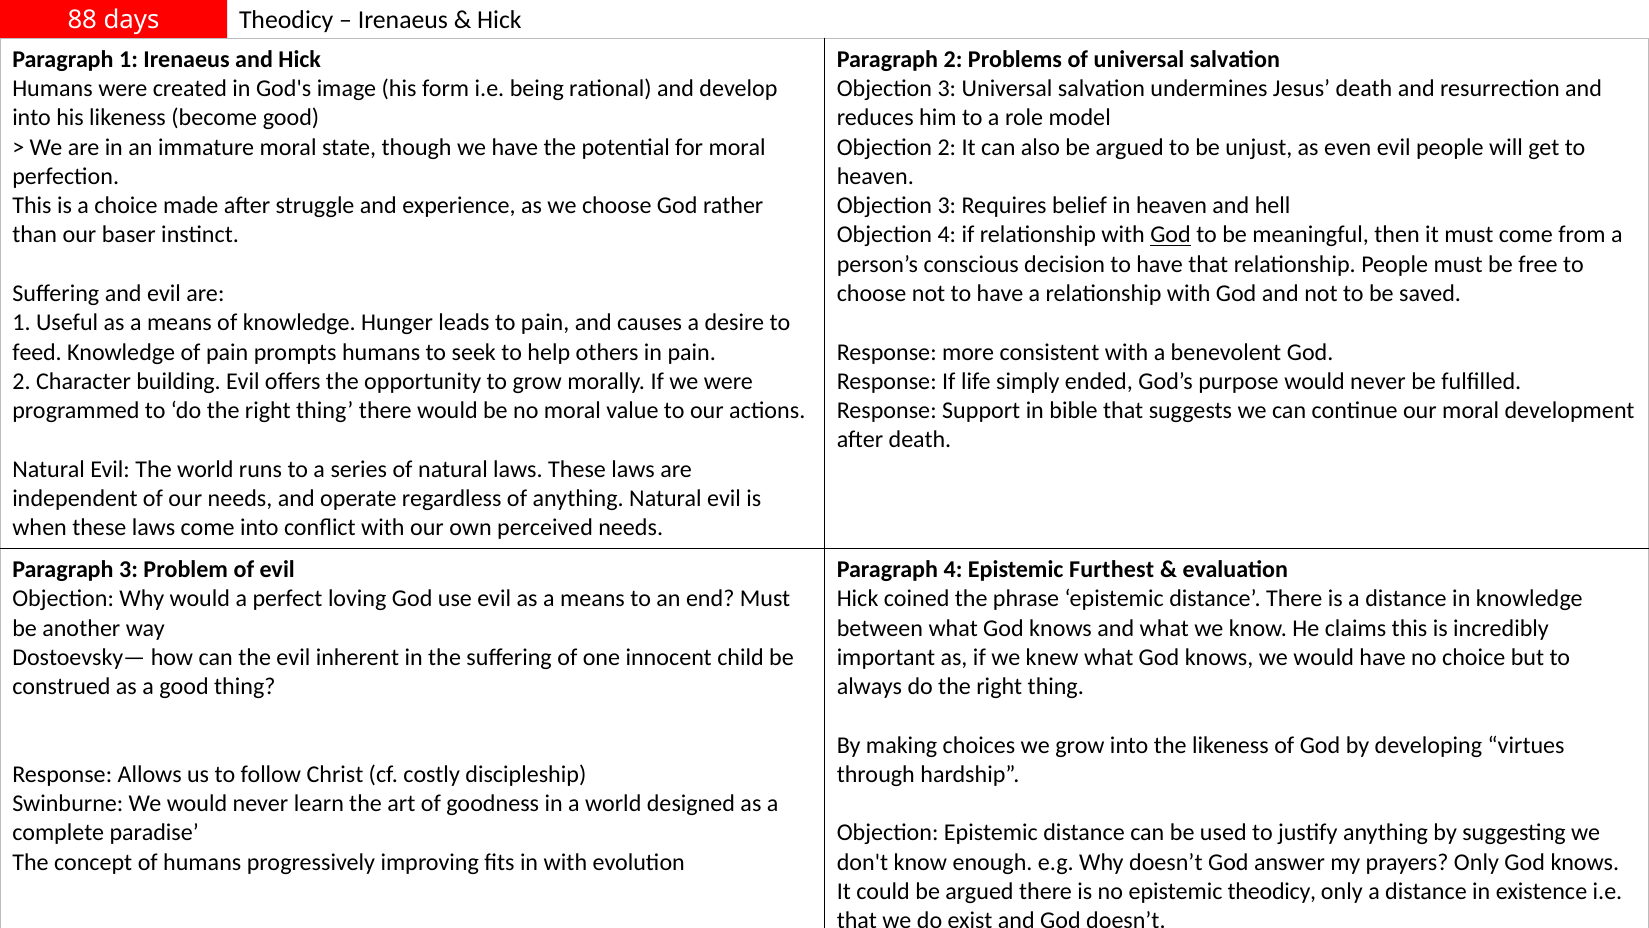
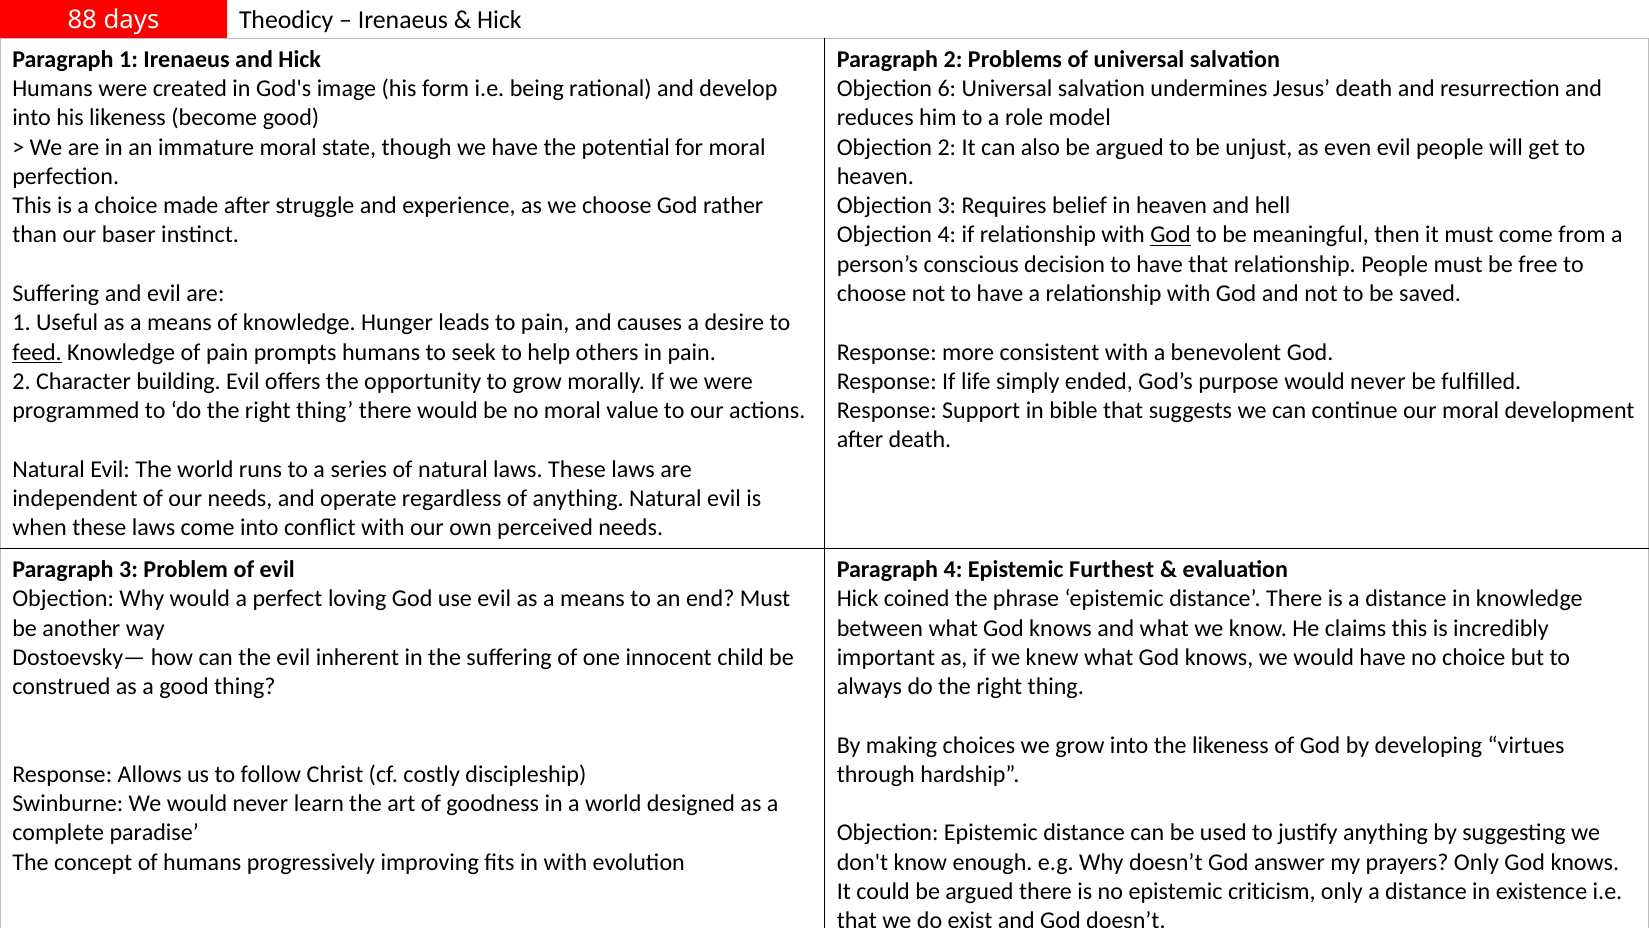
3: 3 -> 6 (947, 89)
feed underline: none -> present (37, 352)
epistemic theodicy: theodicy -> criticism (1272, 891)
